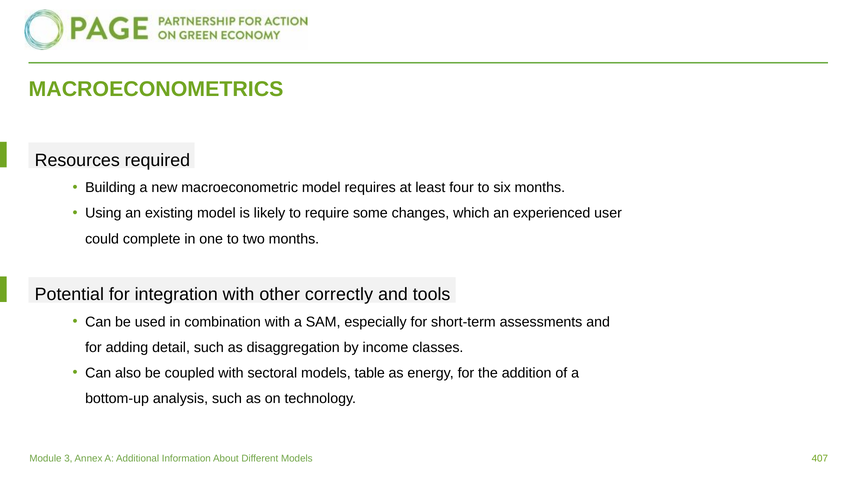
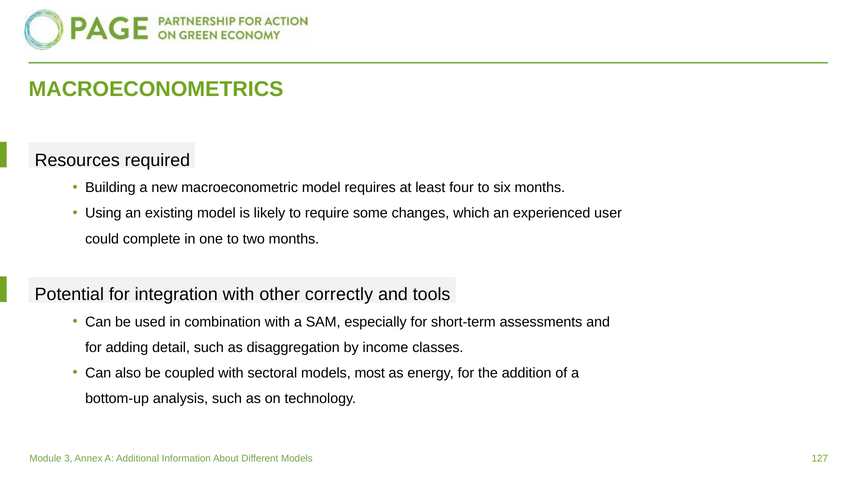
table: table -> most (370, 373)
407: 407 -> 127 (820, 459)
